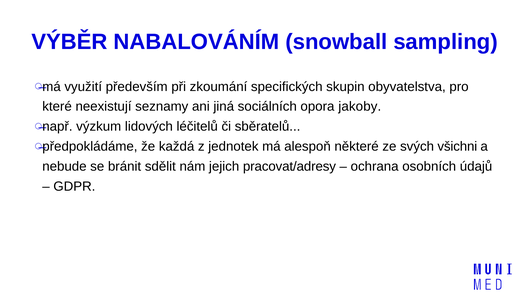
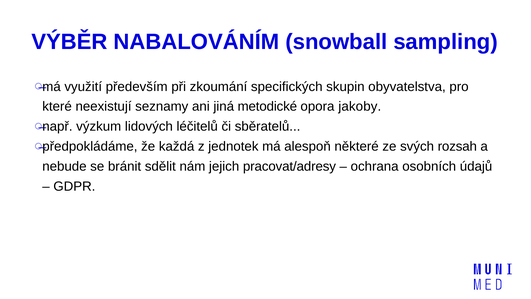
sociálních: sociálních -> metodické (267, 106)
všichni: všichni -> rozsah (457, 146)
